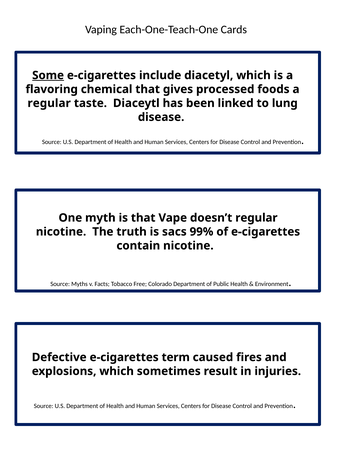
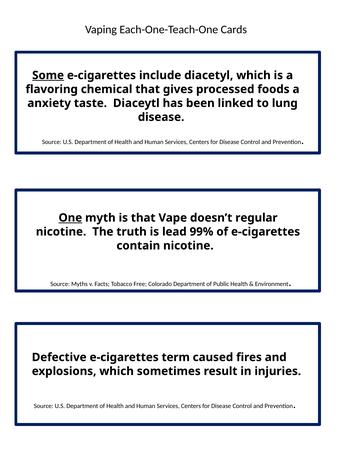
regular: regular -> anxiety (49, 103)
One underline: none -> present (70, 218)
sacs: sacs -> lead (174, 232)
